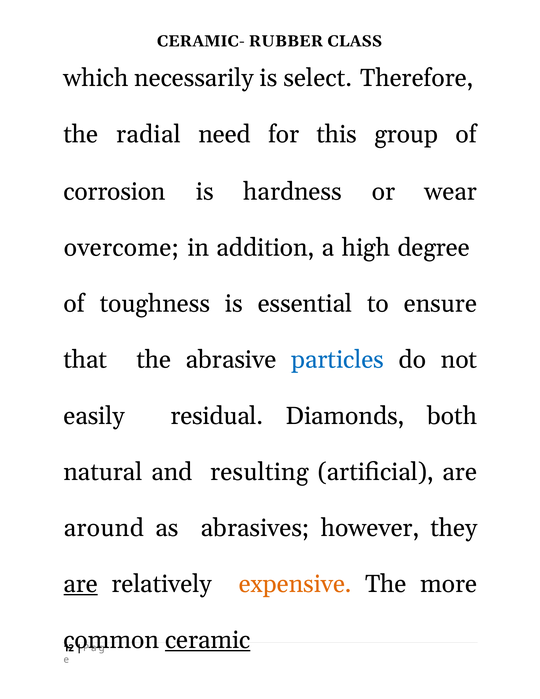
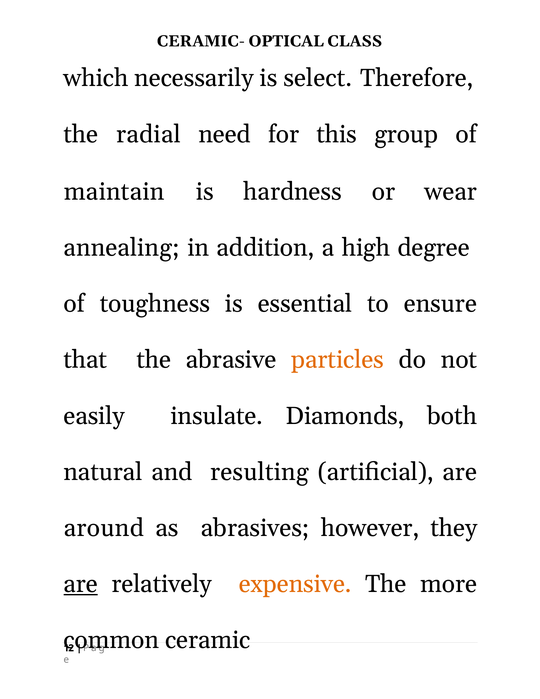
RUBBER: RUBBER -> OPTICAL (286, 41)
corrosion: corrosion -> maintain (114, 191)
overcome: overcome -> annealing (122, 248)
particles colour: blue -> orange (338, 360)
residual: residual -> insulate (217, 416)
ceramic underline: present -> none (208, 640)
